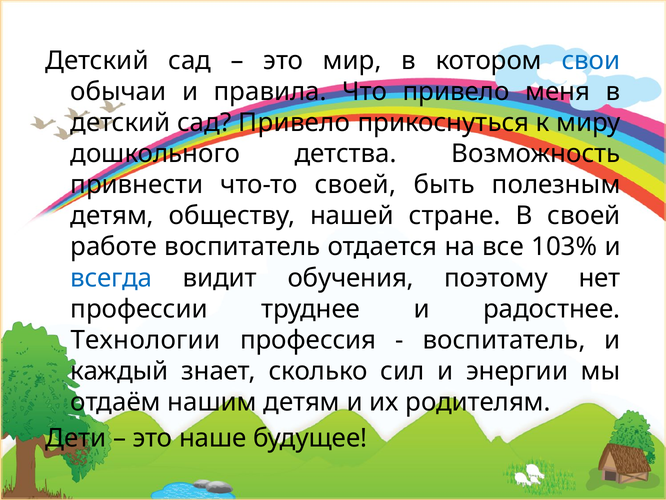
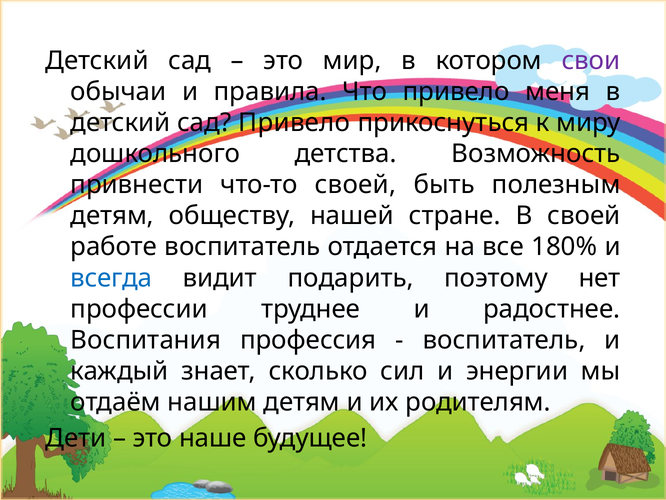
свои colour: blue -> purple (591, 61)
103%: 103% -> 180% (564, 247)
обучения: обучения -> подарить (351, 278)
Технологии: Технологии -> Воспитания (146, 340)
